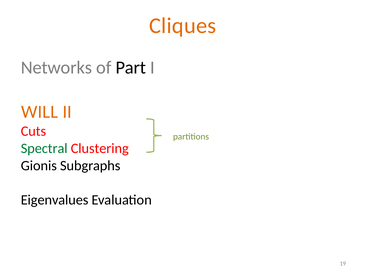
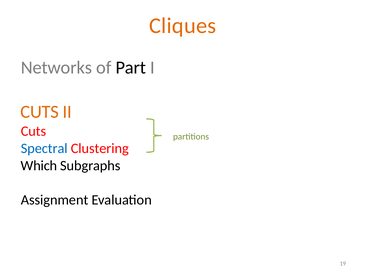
WILL: WILL -> CUTS (40, 112)
Spectral colour: green -> blue (44, 148)
Gionis: Gionis -> Which (39, 166)
Eigenvalues: Eigenvalues -> Assignment (55, 200)
